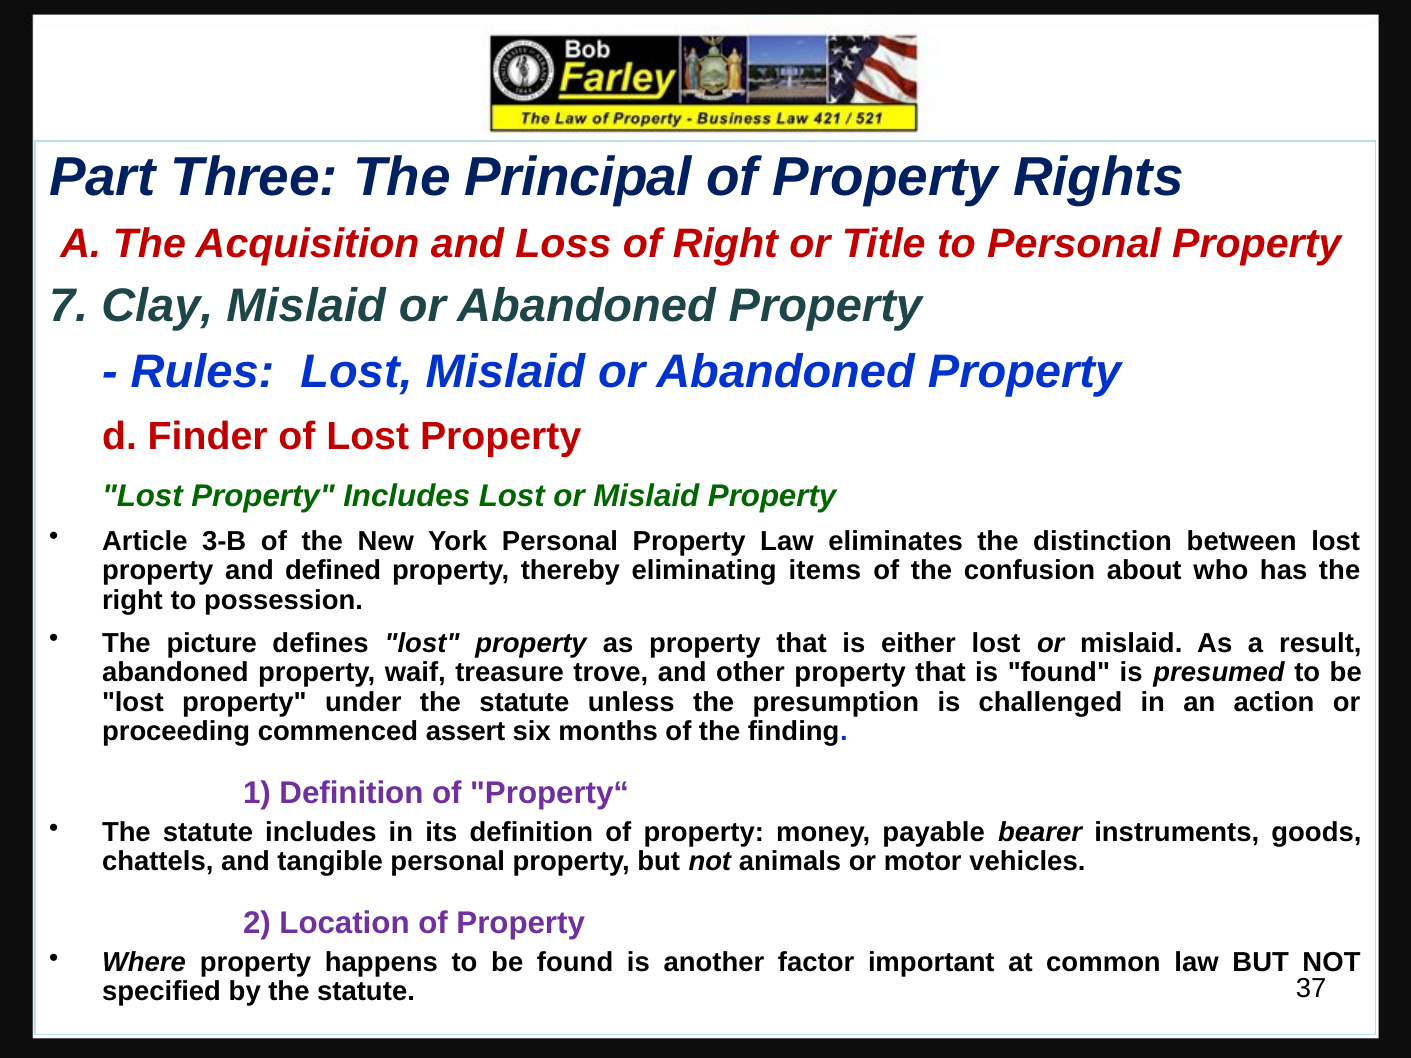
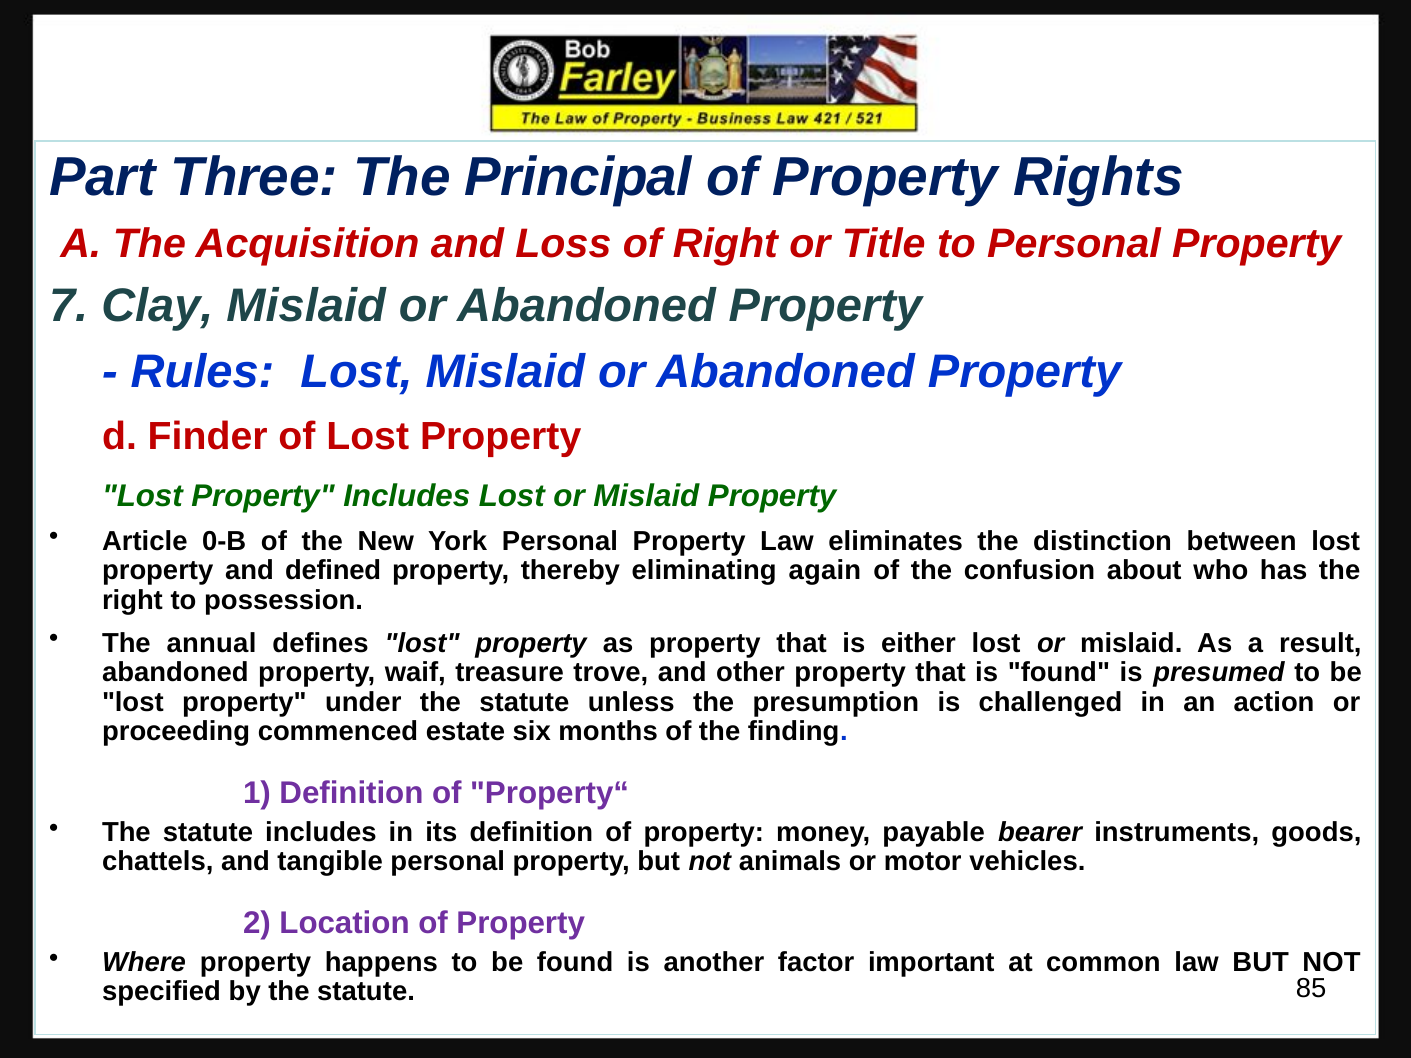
3-B: 3-B -> 0-B (224, 541)
items: items -> again (825, 571)
picture: picture -> annual (212, 643)
assert: assert -> estate (465, 732)
37: 37 -> 85 (1311, 989)
